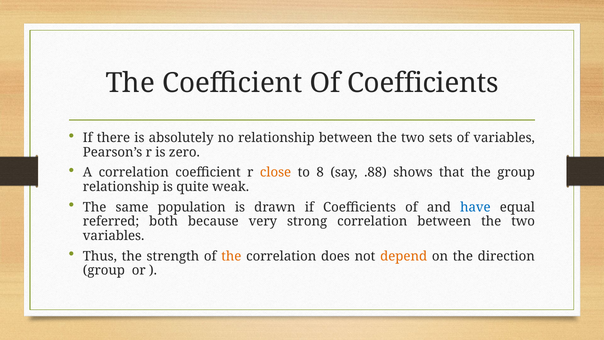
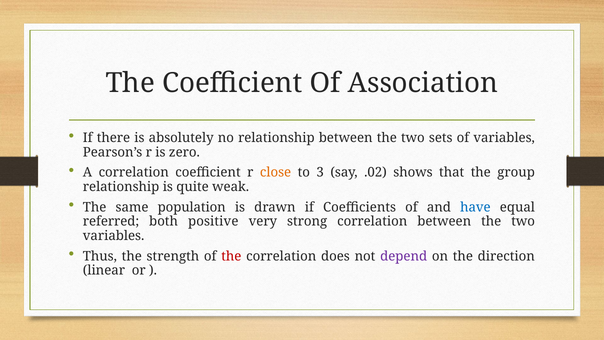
Of Coefficients: Coefficients -> Association (423, 83)
8: 8 -> 3 (320, 172)
.88: .88 -> .02 (376, 172)
because: because -> positive (213, 221)
the colour: orange -> red (231, 256)
depend colour: orange -> purple (404, 256)
group: group -> linear (104, 270)
